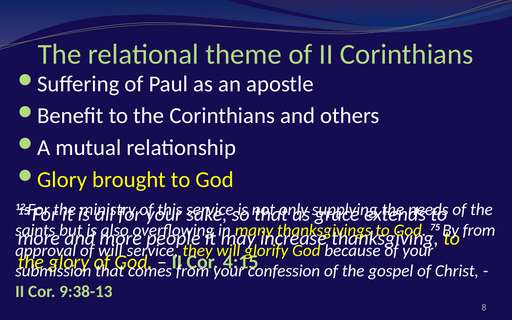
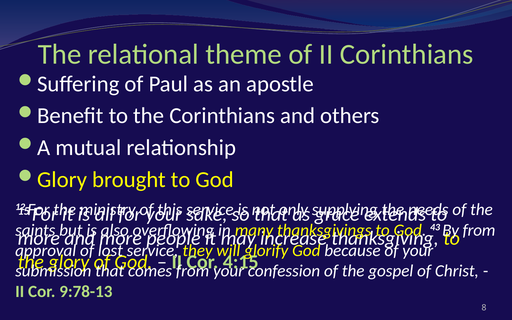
75: 75 -> 43 (435, 227)
will: will -> lost (110, 251)
9:38-13: 9:38-13 -> 9:78-13 (86, 292)
